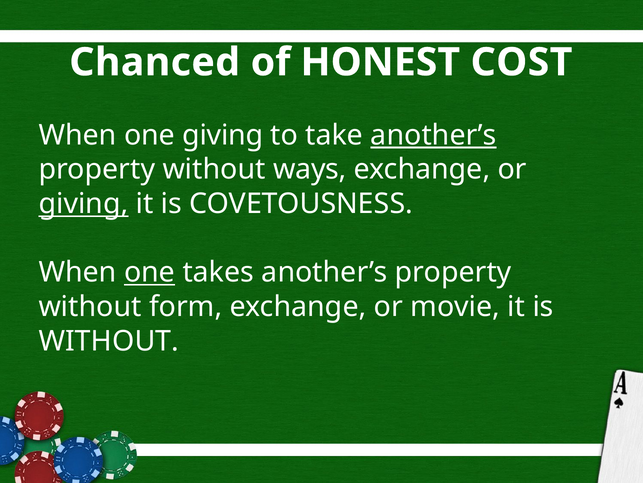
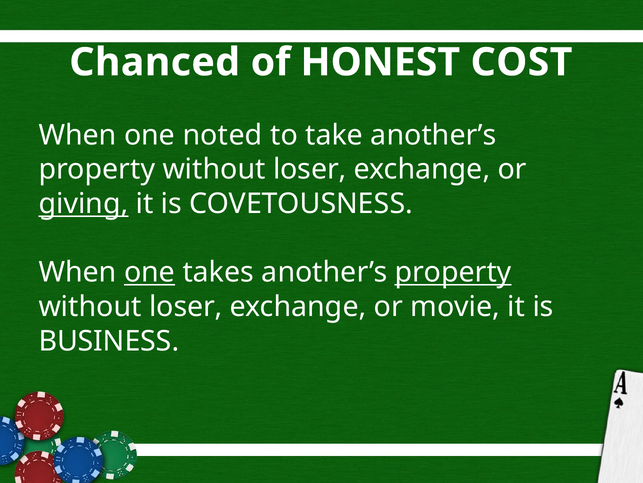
one giving: giving -> noted (223, 135)
another’s underline: present -> none (433, 135)
ways: ways -> loser (310, 169)
property underline: none -> present (453, 272)
form: form -> loser (186, 306)
WITHOUT: WITHOUT -> BUSINESS (109, 341)
